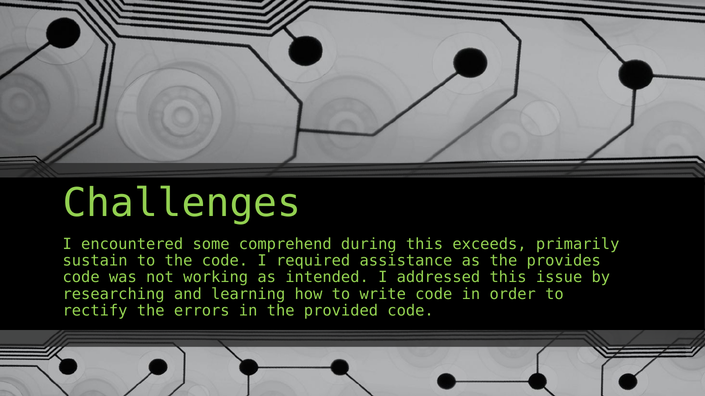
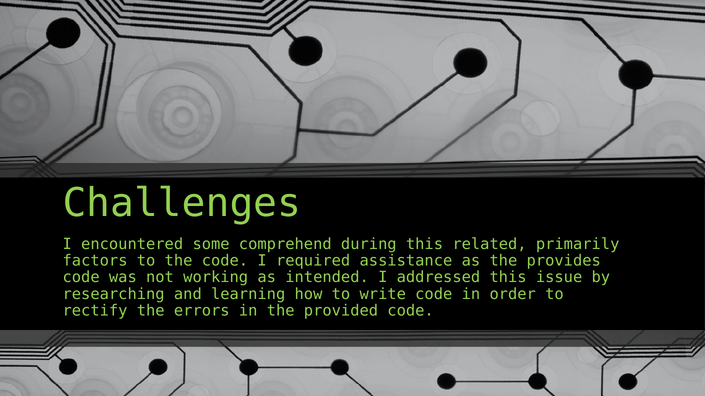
exceeds: exceeds -> related (490, 244)
sustain: sustain -> factors (95, 261)
